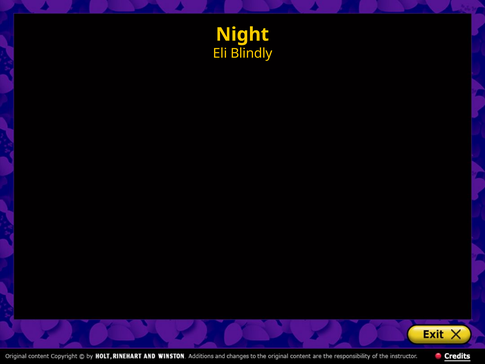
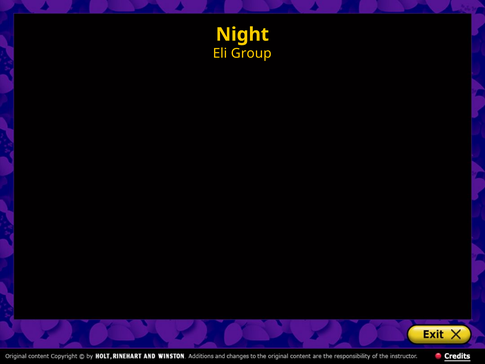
Blindly: Blindly -> Group (251, 53)
